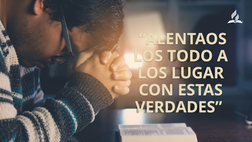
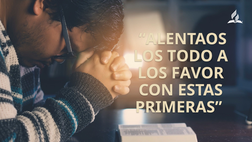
LUGAR: LUGAR -> FAVOR (198, 73)
VERDADES: VERDADES -> PRIMERAS (179, 107)
